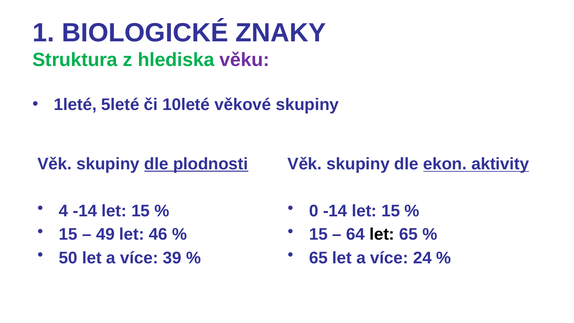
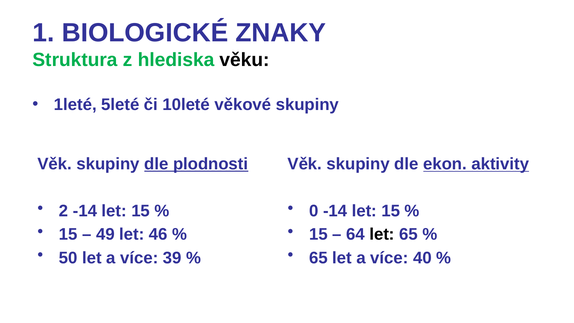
věku colour: purple -> black (245, 60)
4: 4 -> 2 (64, 211)
24: 24 -> 40 (422, 258)
